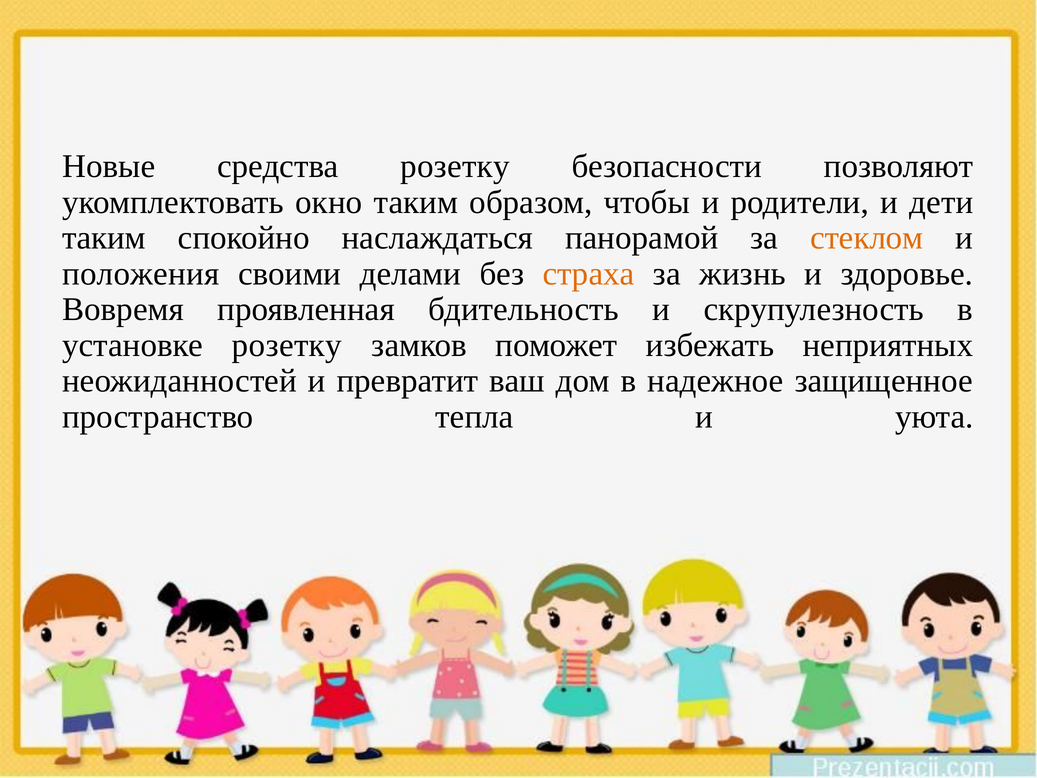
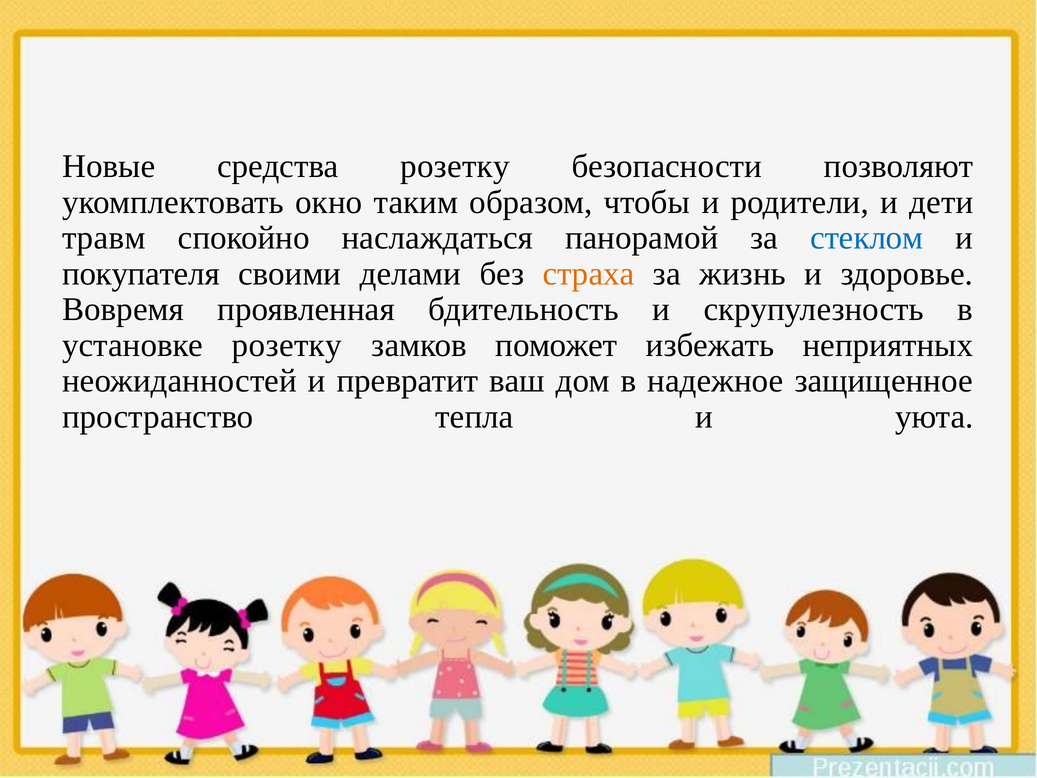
таким: таким -> травм (104, 238)
стеклом colour: orange -> blue (867, 238)
положения: положения -> покупателя (141, 274)
